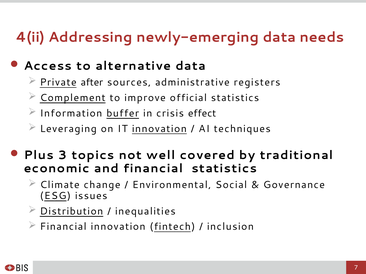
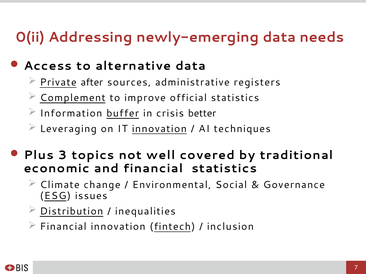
4(ii: 4(ii -> 0(ii (30, 37)
effect: effect -> better (202, 113)
